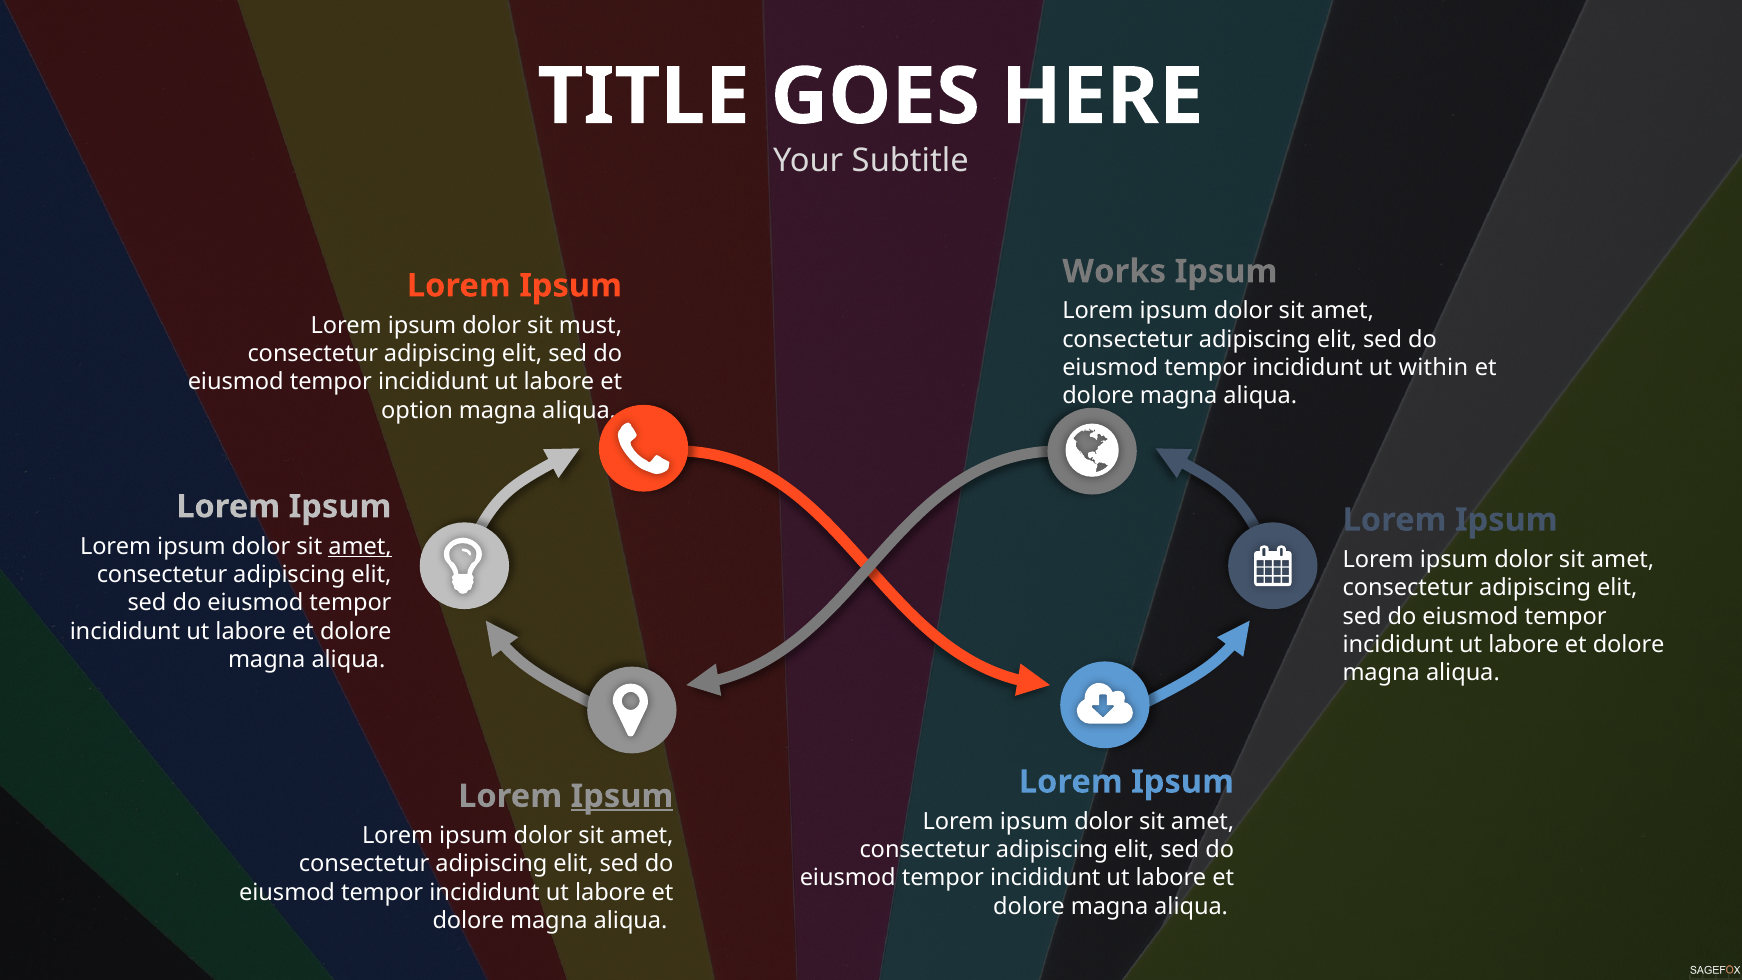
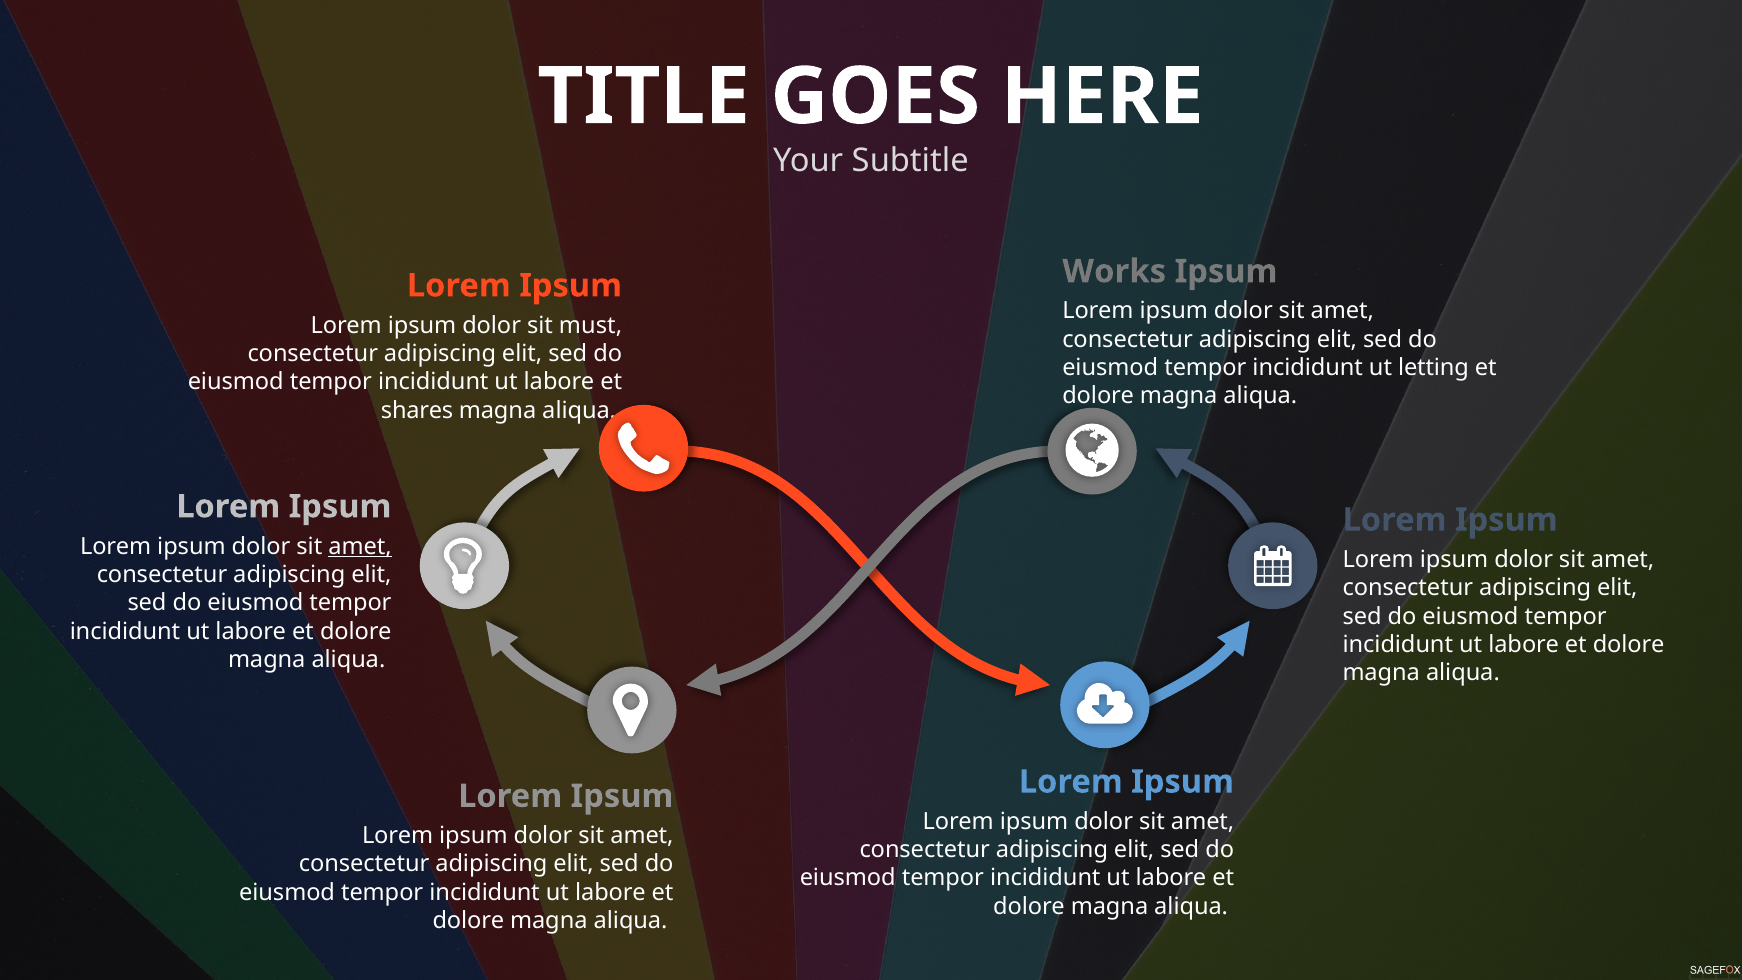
within: within -> letting (1434, 368)
option: option -> shares (417, 410)
Ipsum underline: present -> none (622, 796)
